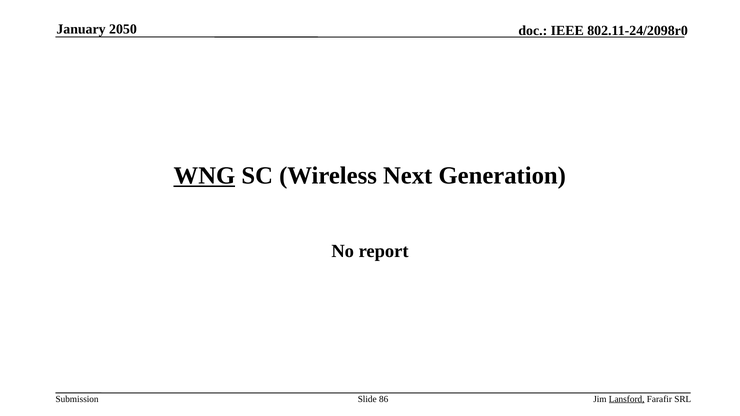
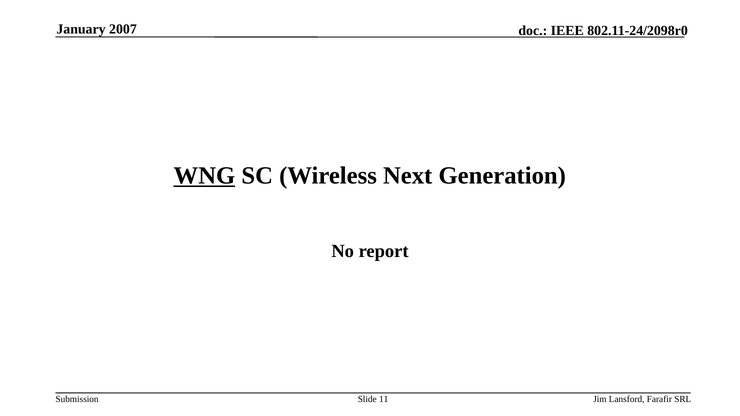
2050: 2050 -> 2007 (123, 29)
86: 86 -> 11 (384, 399)
Lansford underline: present -> none (627, 399)
